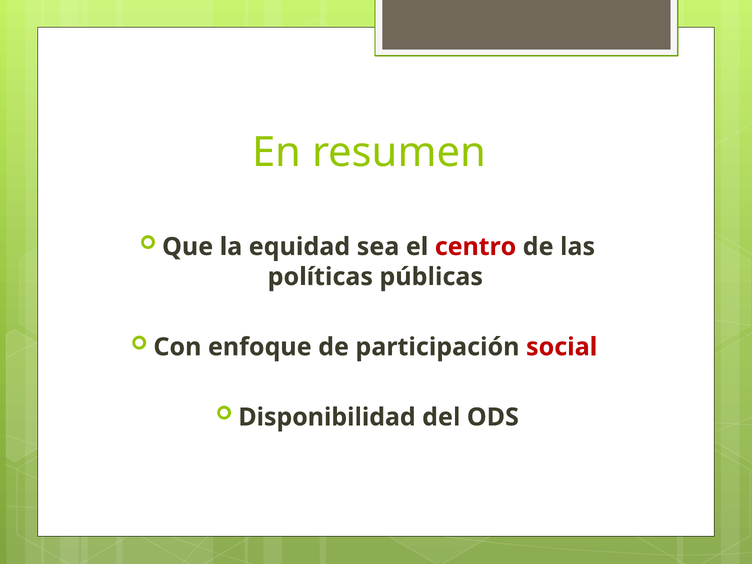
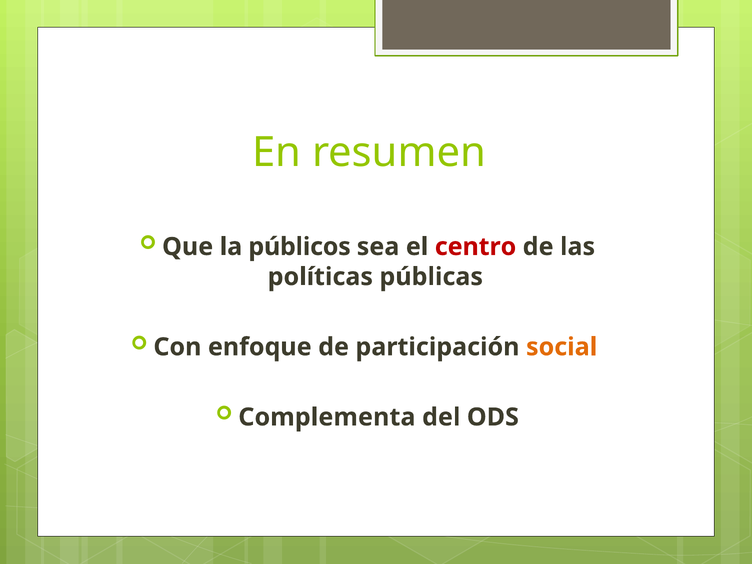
equidad: equidad -> públicos (300, 247)
social colour: red -> orange (562, 347)
Disponibilidad: Disponibilidad -> Complementa (327, 417)
